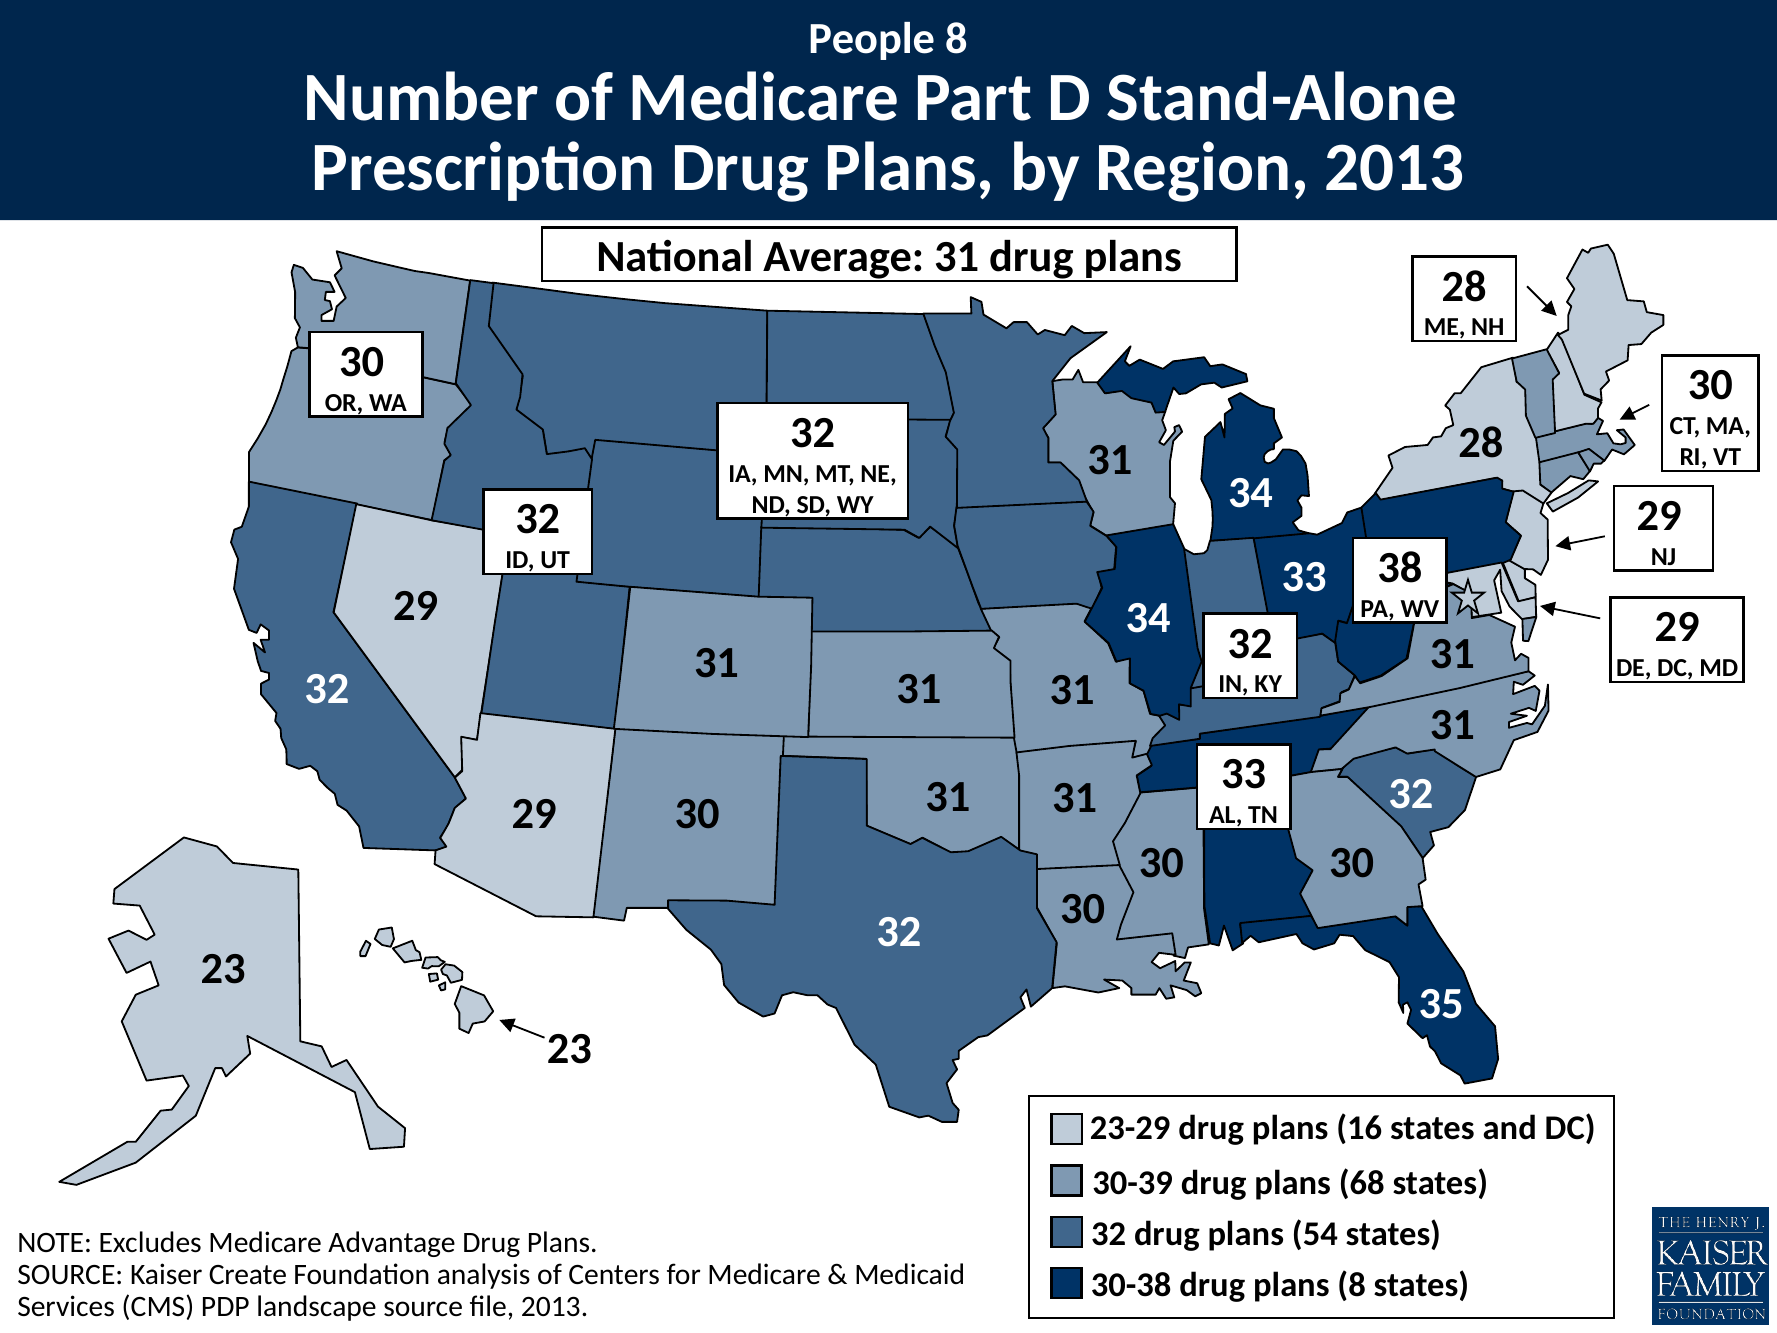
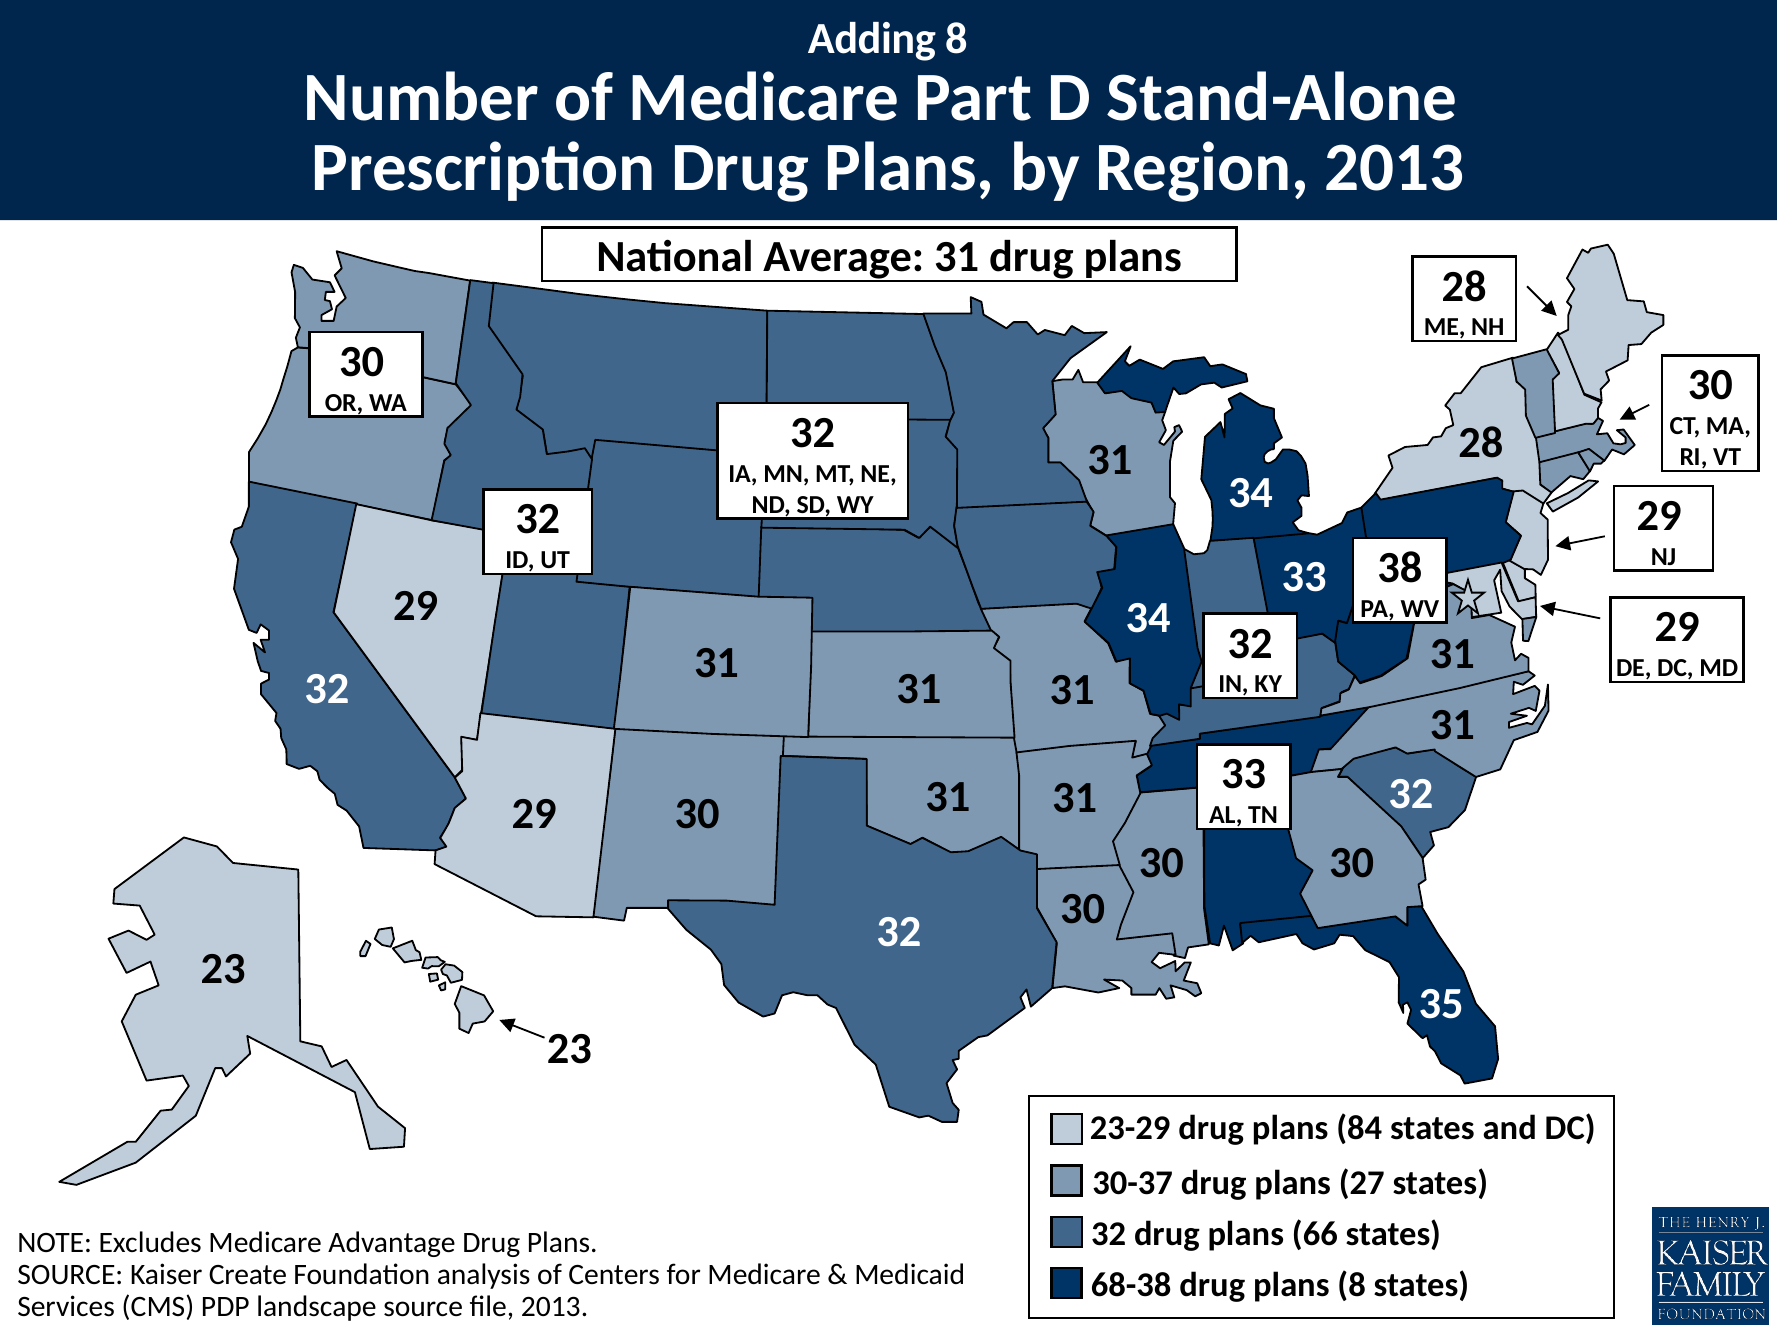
People: People -> Adding (872, 38)
16: 16 -> 84 (1359, 1128)
30-39: 30-39 -> 30-37 (1133, 1183)
68: 68 -> 27 (1362, 1183)
54: 54 -> 66 (1315, 1234)
30-38: 30-38 -> 68-38 (1131, 1285)
